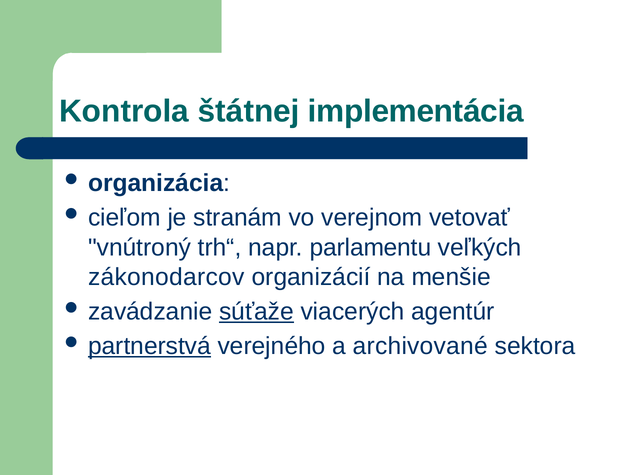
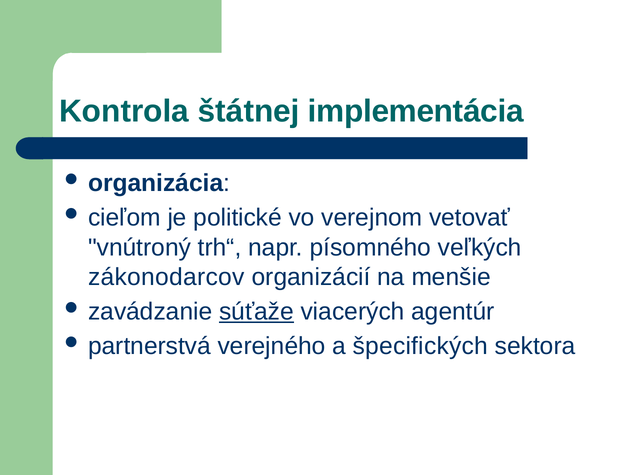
stranám: stranám -> politické (238, 218)
parlamentu: parlamentu -> písomného (370, 247)
partnerstvá underline: present -> none (150, 346)
archivované: archivované -> špecifických (420, 346)
